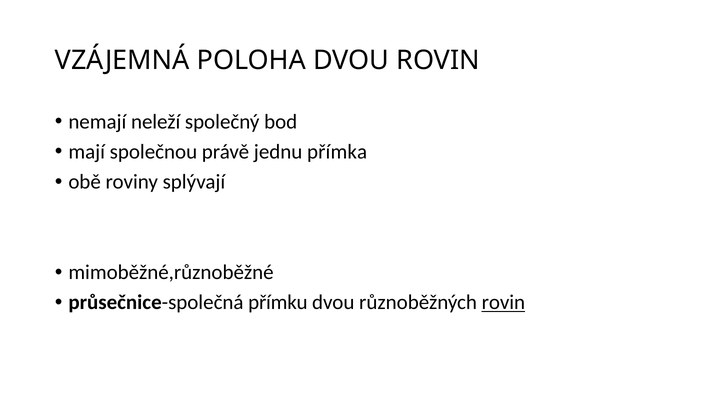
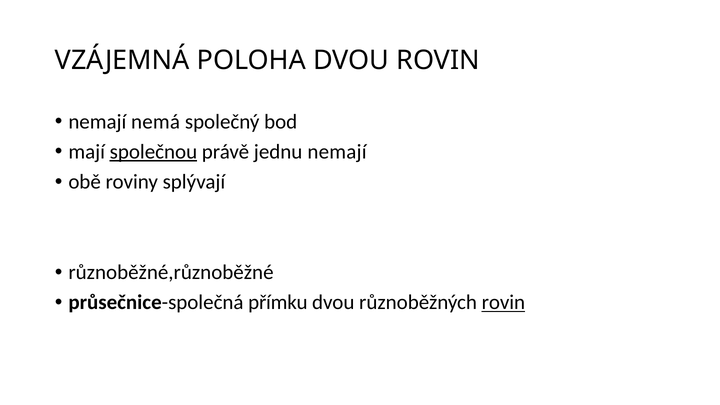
neleží: neleží -> nemá (156, 122)
společnou underline: none -> present (153, 152)
jednu přímka: přímka -> nemají (337, 152)
mimoběžné,různoběžné: mimoběžné,různoběžné -> různoběžné,různoběžné (171, 272)
